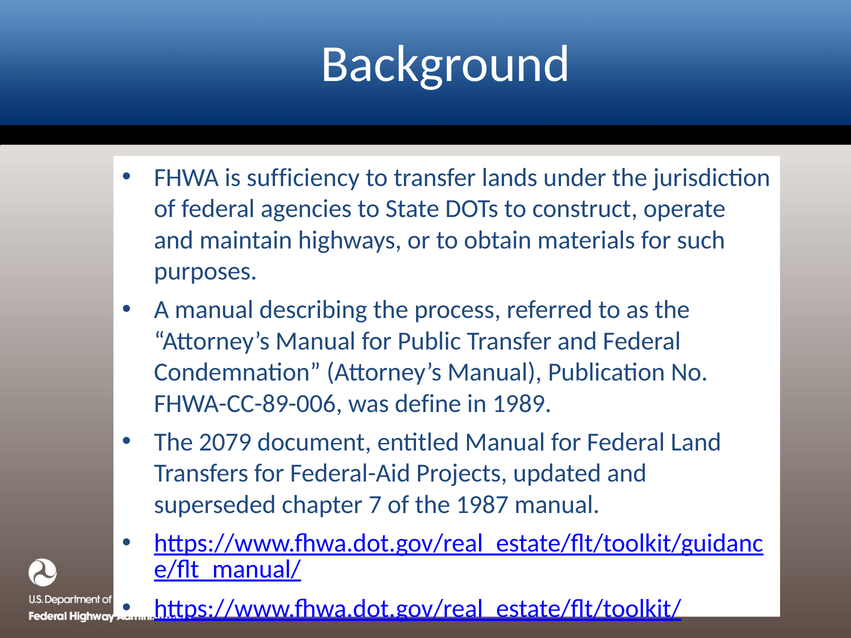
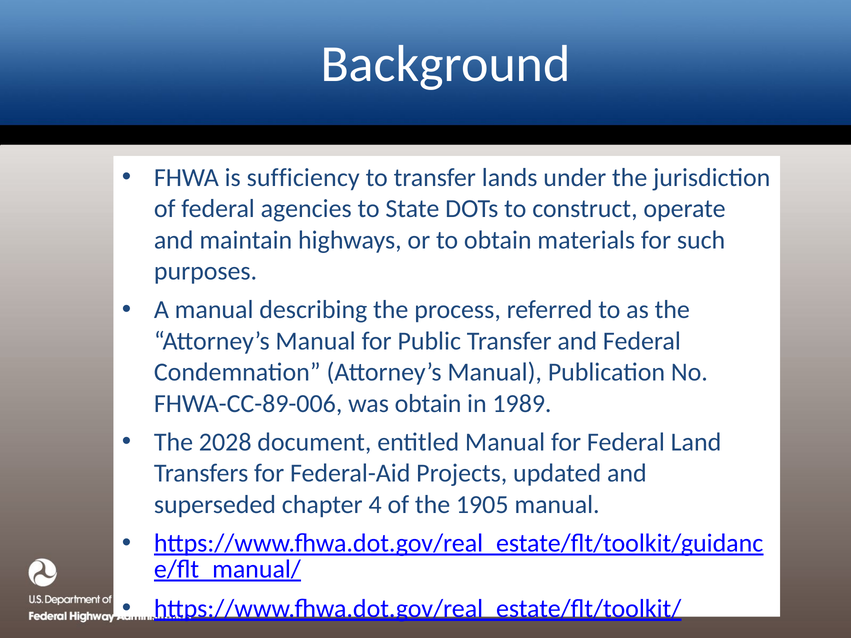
was define: define -> obtain (428, 404)
2079: 2079 -> 2028 (225, 442)
7: 7 -> 4 (375, 505)
1987: 1987 -> 1905 (482, 505)
